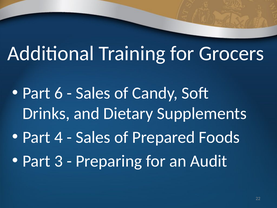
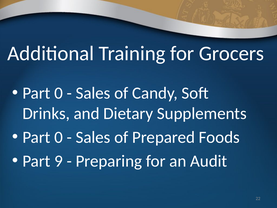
6: 6 -> 0 (59, 93)
4: 4 -> 0 (59, 137)
3: 3 -> 9 (59, 161)
